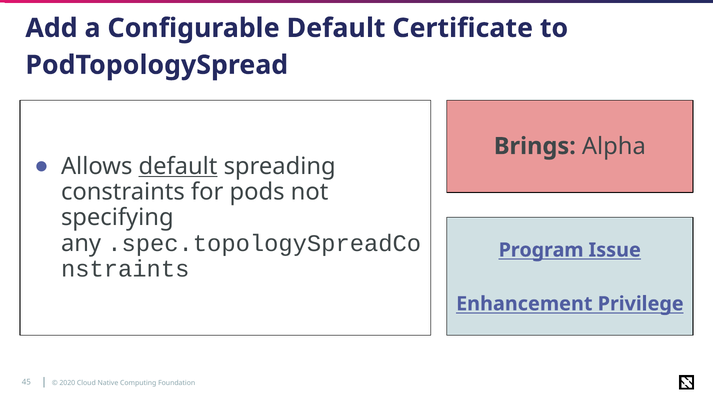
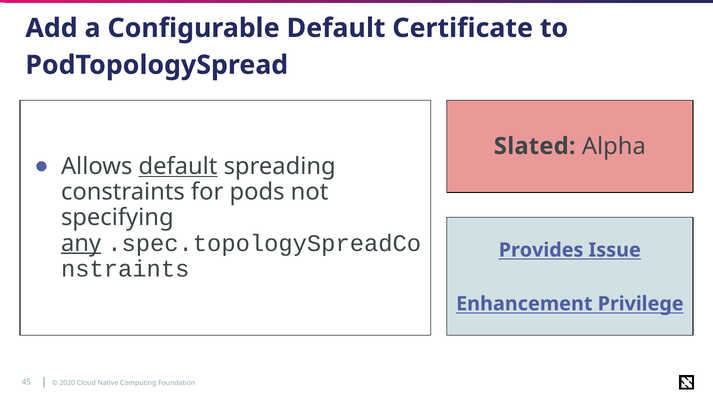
Brings: Brings -> Slated (535, 146)
any underline: none -> present (81, 243)
Program: Program -> Provides (541, 250)
